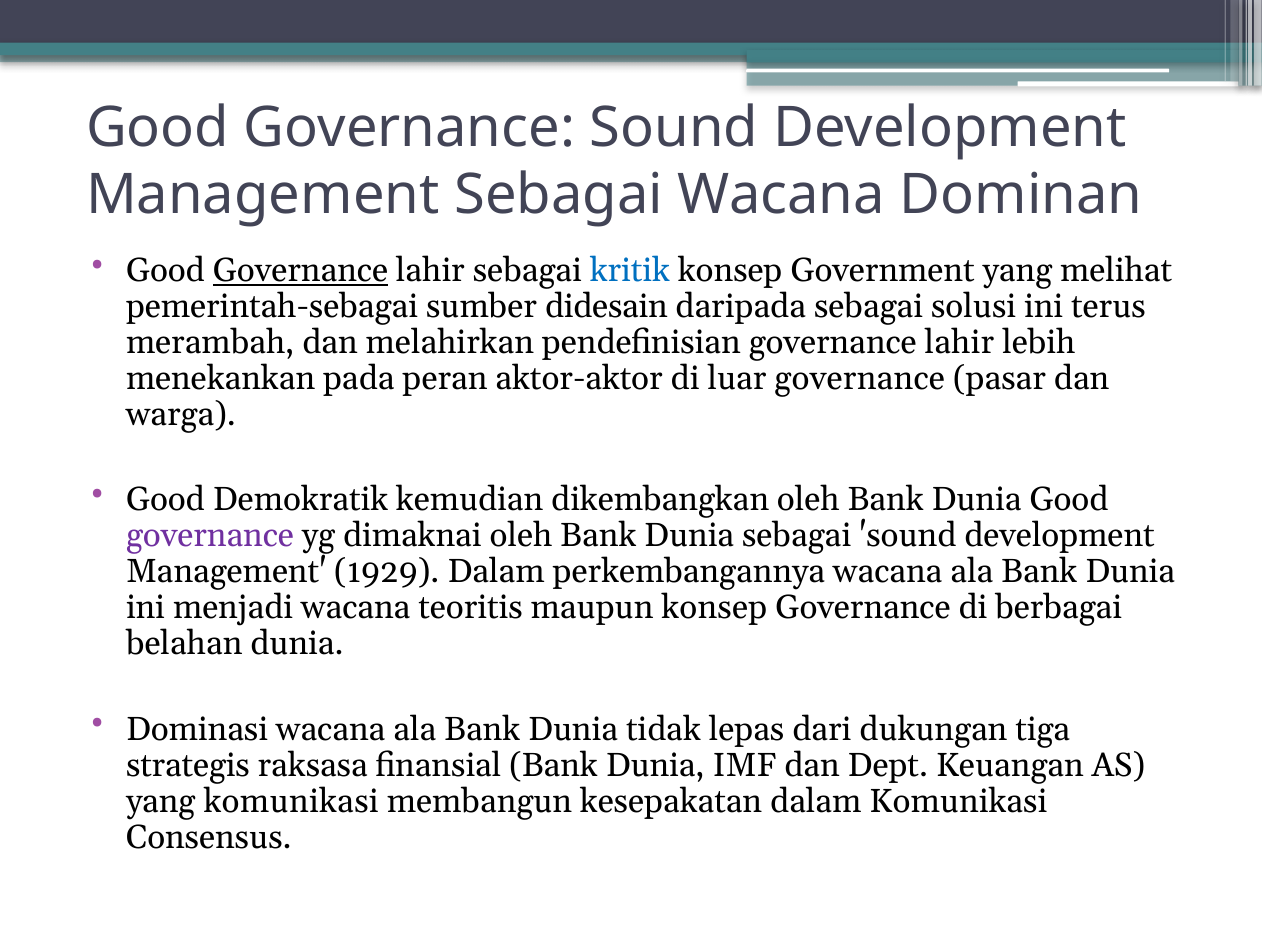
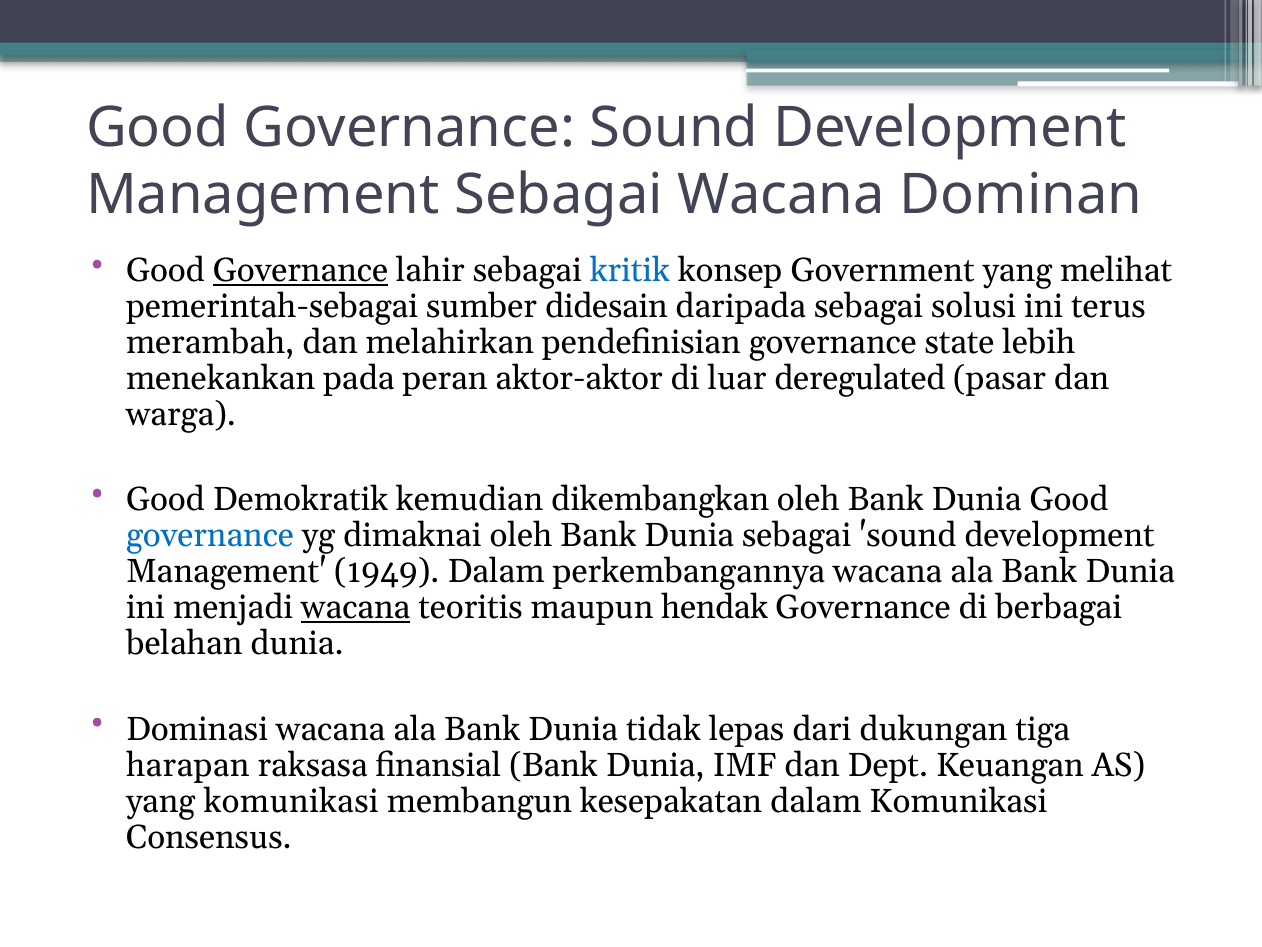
pendefinisian governance lahir: lahir -> state (960, 342)
luar governance: governance -> deregulated (860, 378)
governance colour: purple -> blue (210, 536)
1929: 1929 -> 1949 (387, 572)
wacana underline: none -> present (356, 608)
maupun konsep: konsep -> hendak (715, 608)
strategis: strategis -> harapan (188, 765)
